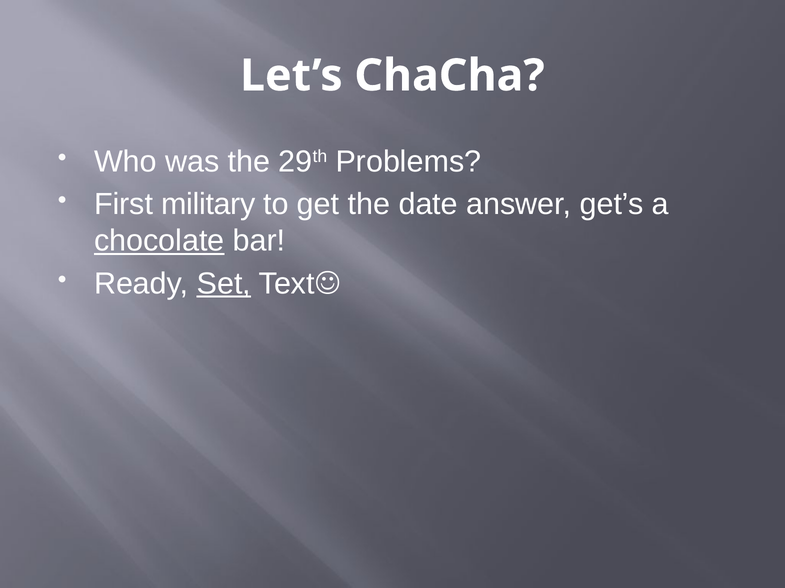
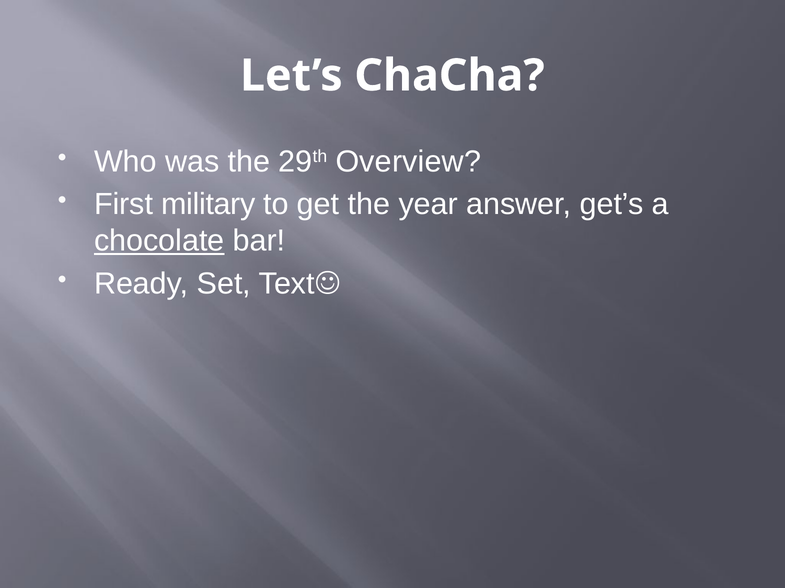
Problems: Problems -> Overview (408, 162)
date: date -> year (428, 204)
Set underline: present -> none (224, 284)
